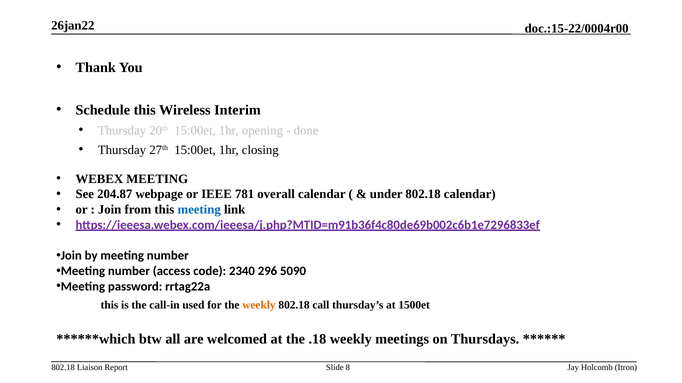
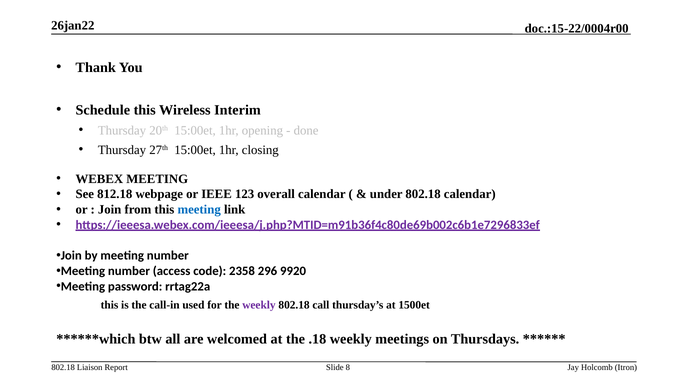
204.87: 204.87 -> 812.18 (115, 194)
781: 781 -> 123 (245, 194)
2340: 2340 -> 2358 (242, 271)
5090: 5090 -> 9920 (293, 271)
weekly colour: orange -> purple (259, 305)
